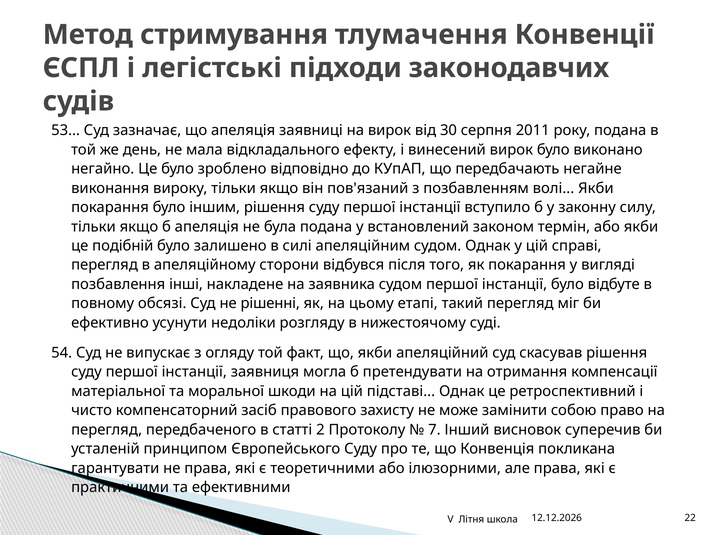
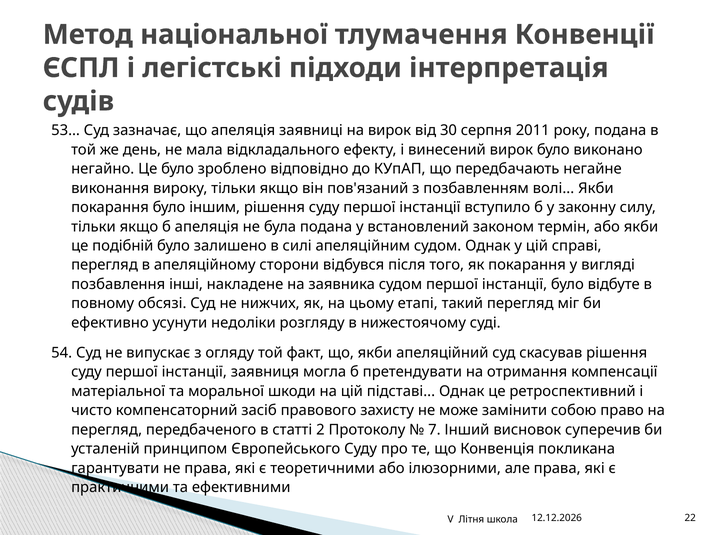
стримування: стримування -> національної (234, 35)
законодавчих: законодавчих -> інтерпретація (509, 68)
рішенні: рішенні -> нижчих (270, 303)
